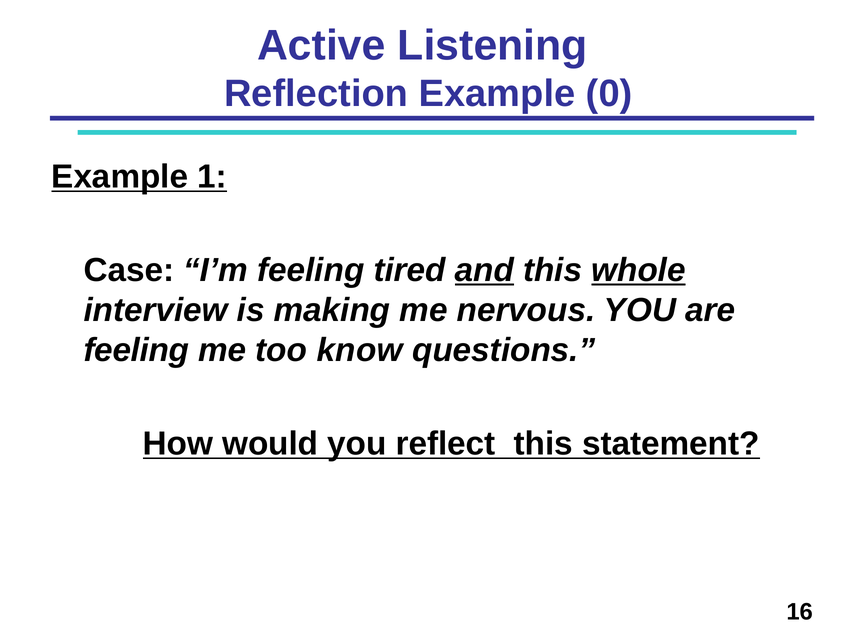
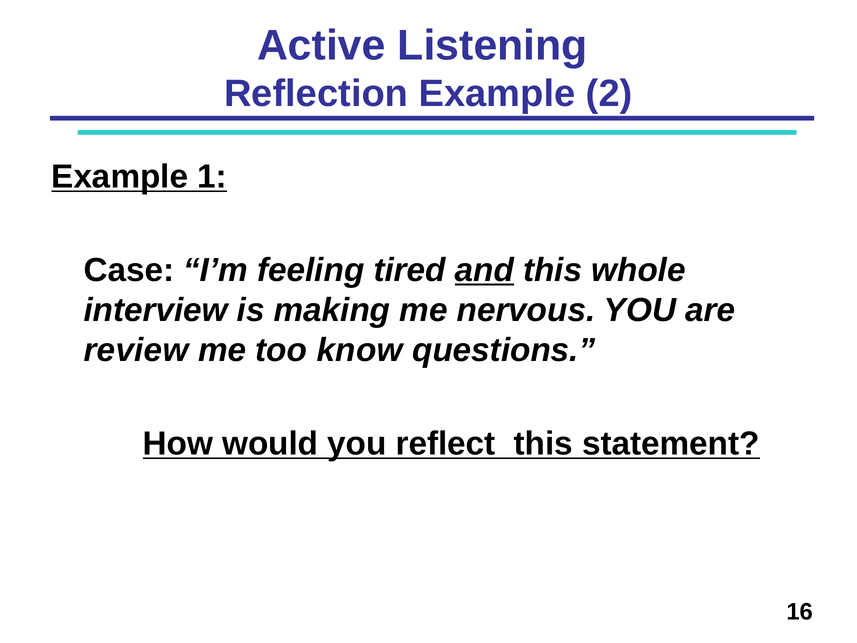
0: 0 -> 2 (609, 94)
whole underline: present -> none (639, 270)
feeling: feeling -> review (136, 350)
